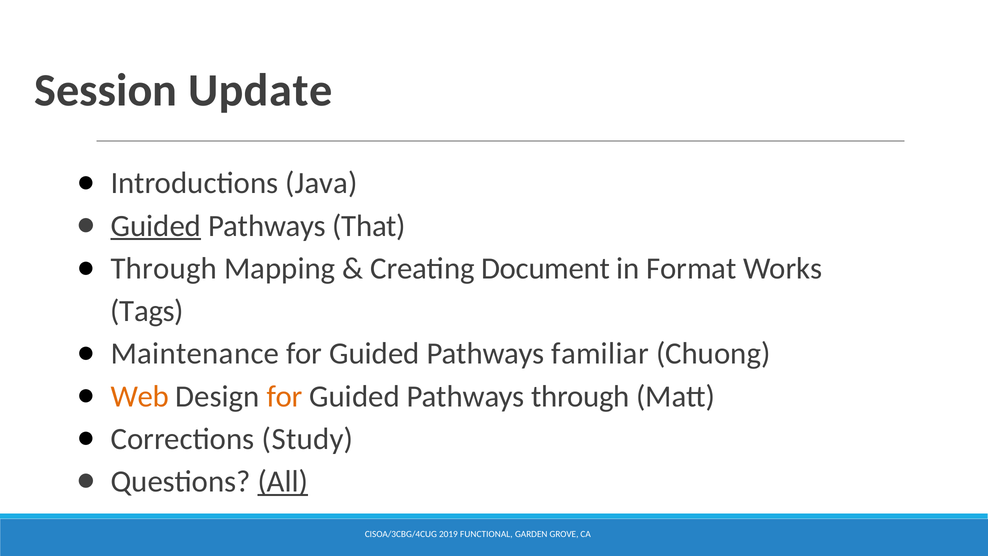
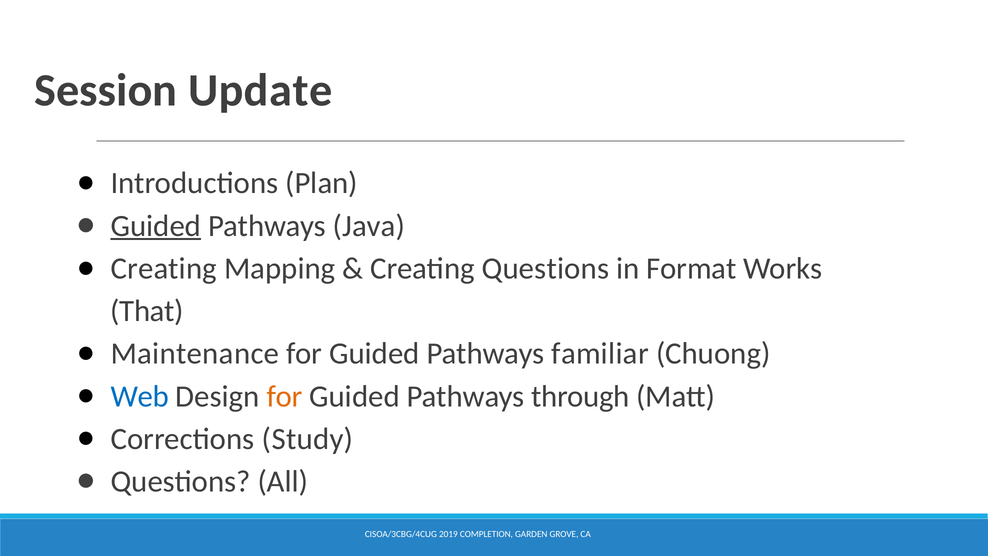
Java: Java -> Plan (322, 183)
That: That -> Java (369, 226)
Through: Through -> Creating (164, 268)
Creating Document: Document -> Questions (545, 268)
Tags: Tags -> That (147, 311)
Web colour: orange -> blue (140, 396)
All underline: present -> none (283, 481)
FUNCTIONAL: FUNCTIONAL -> COMPLETION (486, 534)
